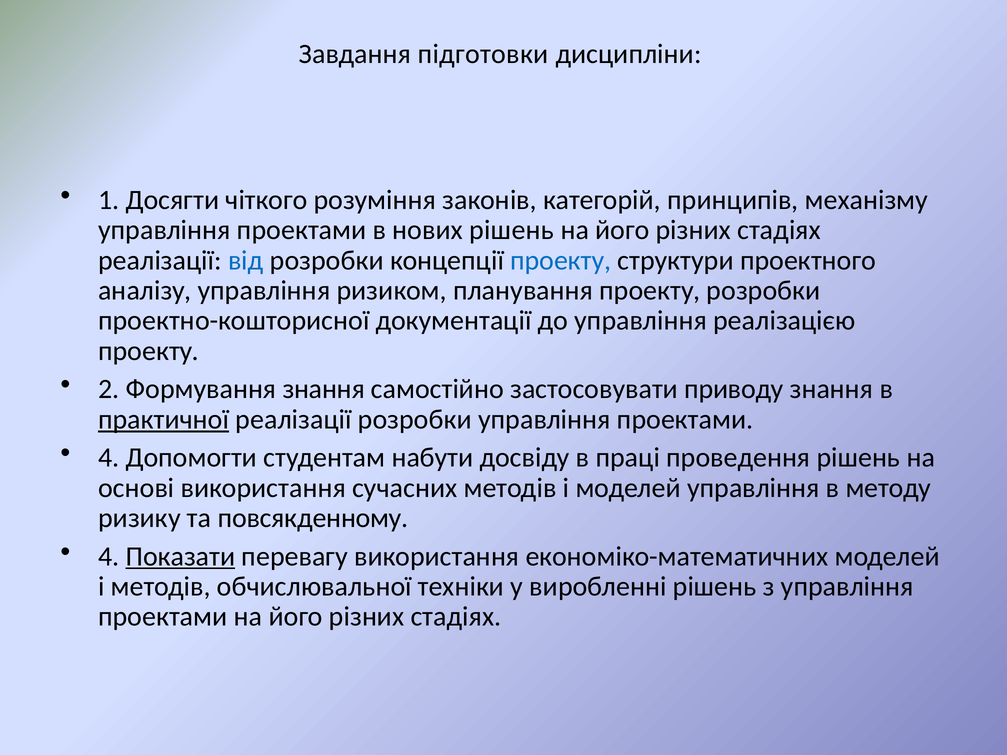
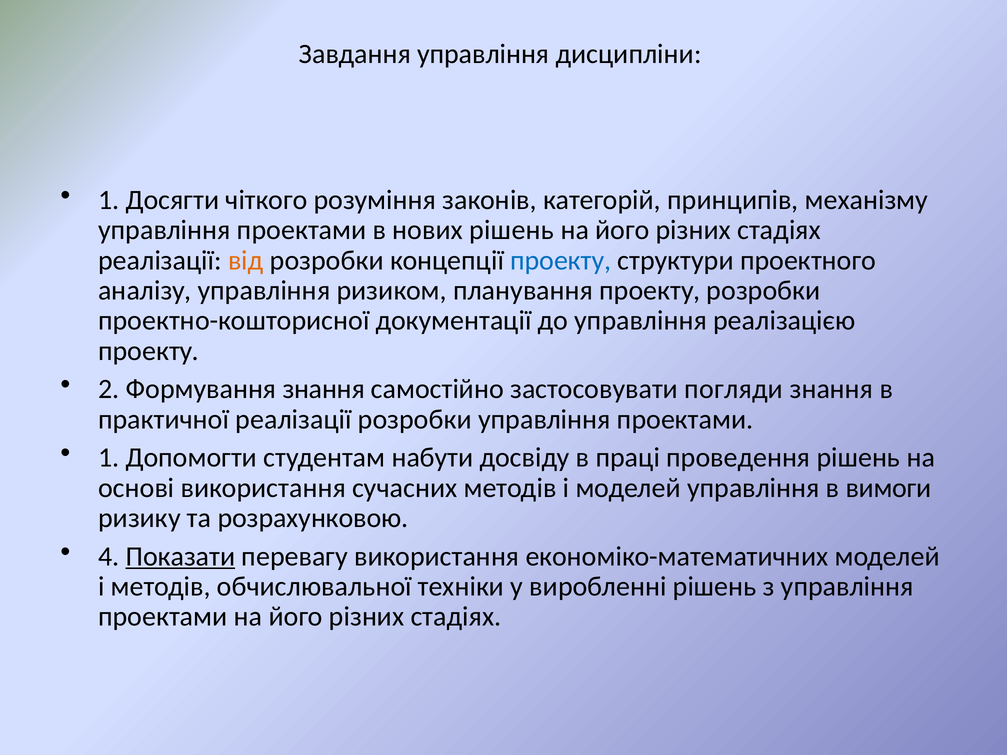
Завдання підготовки: підготовки -> управління (483, 54)
від colour: blue -> orange (246, 260)
приводу: приводу -> погляди (734, 389)
практичної underline: present -> none (164, 420)
4: 4 -> 1 (109, 458)
методу: методу -> вимоги (888, 488)
повсякденному: повсякденному -> розрахунковою (313, 518)
